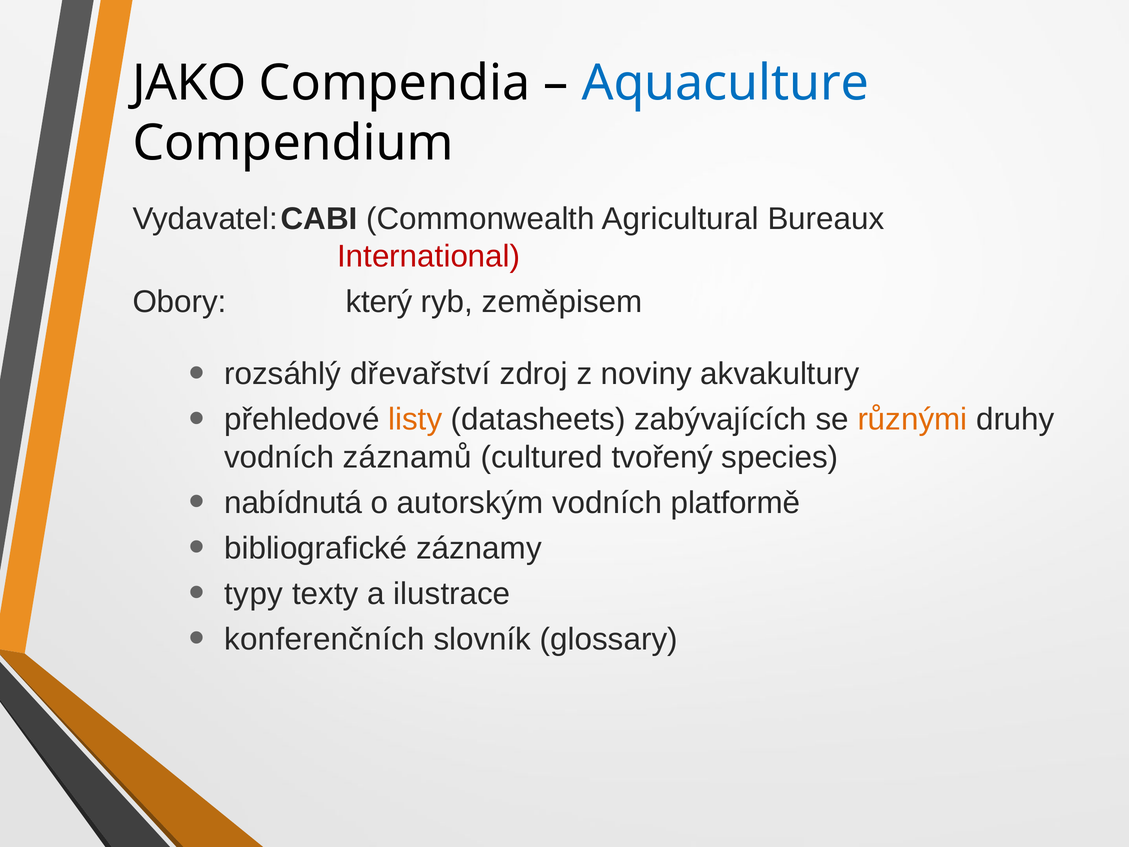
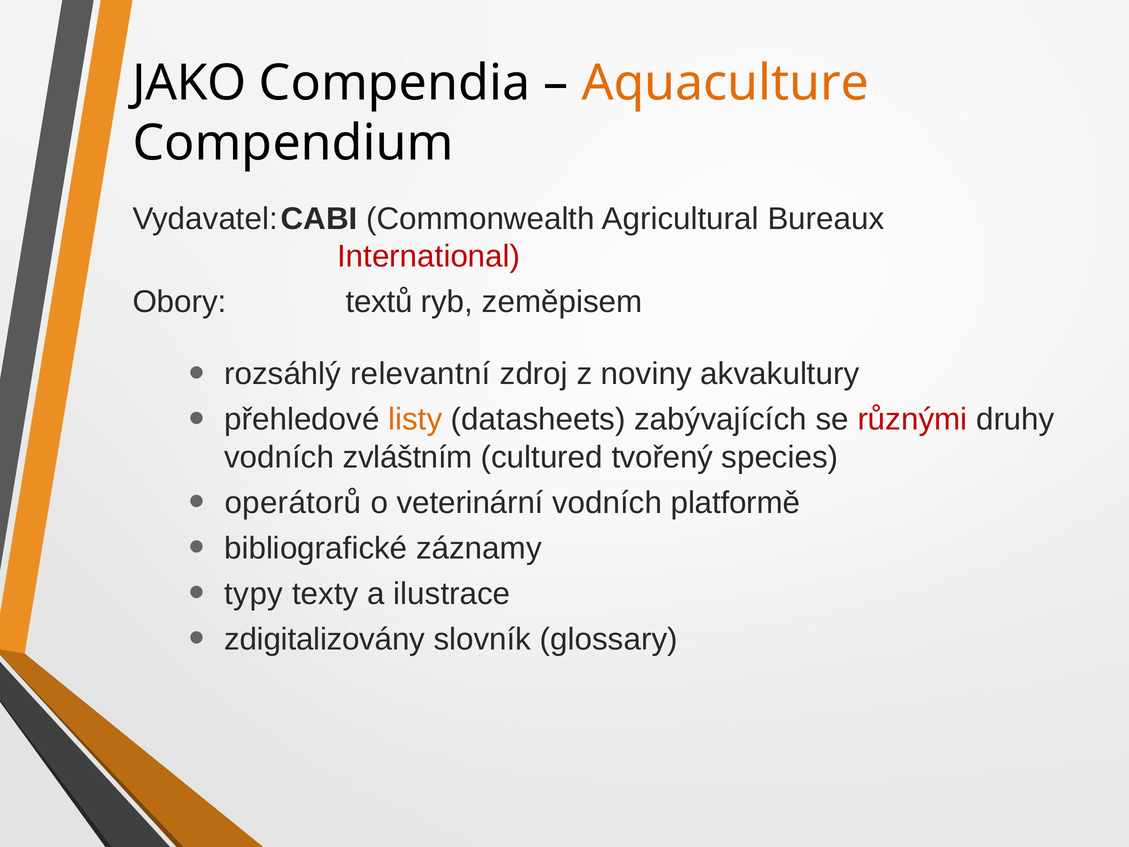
Aquaculture colour: blue -> orange (725, 83)
který: který -> textů (379, 302)
dřevařství: dřevařství -> relevantní (420, 374)
různými colour: orange -> red (912, 419)
záznamů: záznamů -> zvláštním (408, 457)
nabídnutá: nabídnutá -> operátorů (293, 503)
autorským: autorským -> veterinární (470, 503)
konferenčních: konferenčních -> zdigitalizovány (325, 639)
